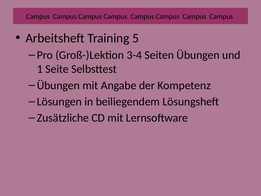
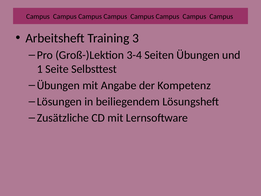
5: 5 -> 3 (136, 38)
